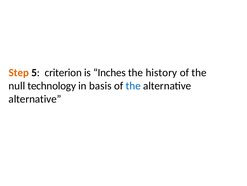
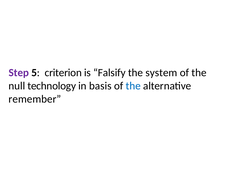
Step colour: orange -> purple (19, 72)
Inches: Inches -> Falsify (109, 72)
history: history -> system (161, 72)
alternative: alternative -> remember (35, 99)
